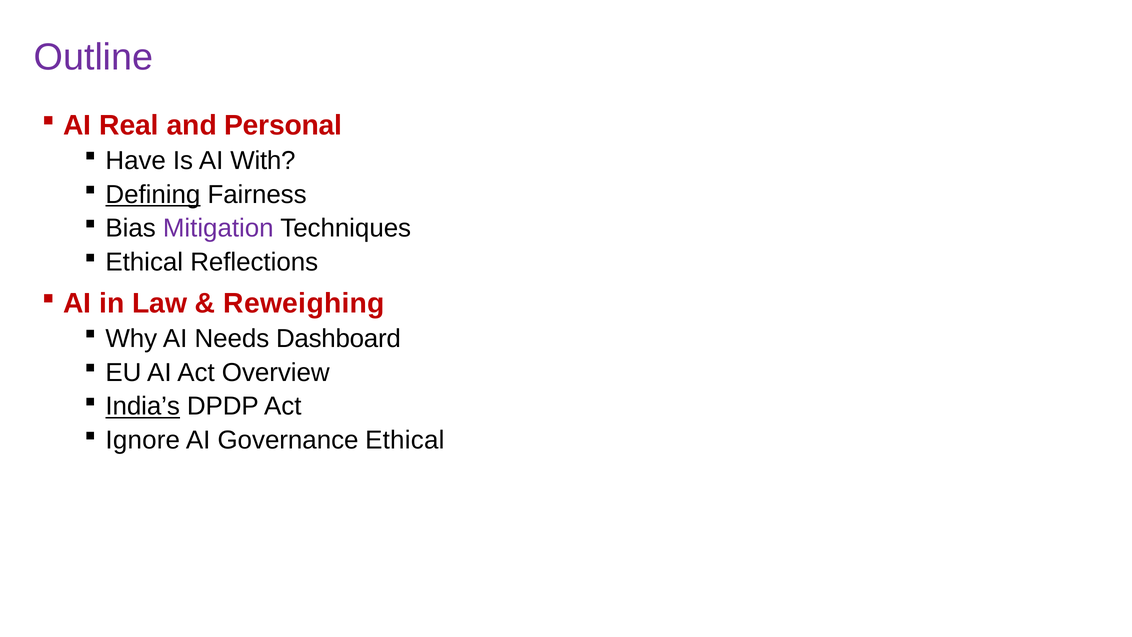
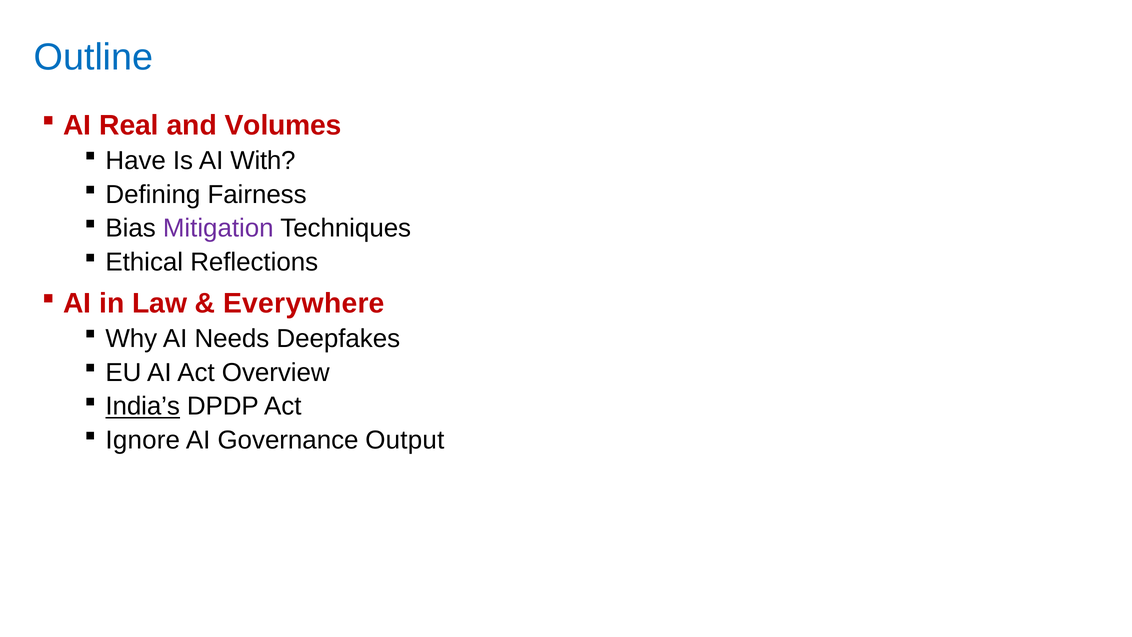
Outline colour: purple -> blue (94, 57)
Personal: Personal -> Volumes (283, 125)
Defining underline: present -> none (153, 194)
Reweighing: Reweighing -> Everywhere (304, 303)
Dashboard: Dashboard -> Deepfakes (338, 338)
Governance Ethical: Ethical -> Output (405, 440)
